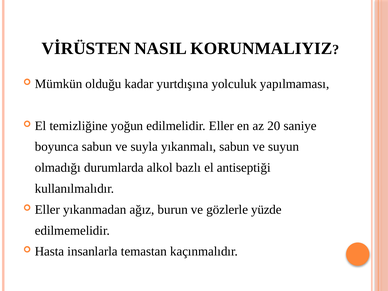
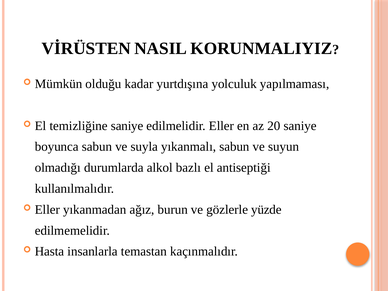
temizliğine yoğun: yoğun -> saniye (127, 126)
